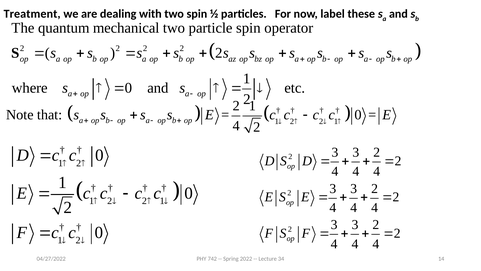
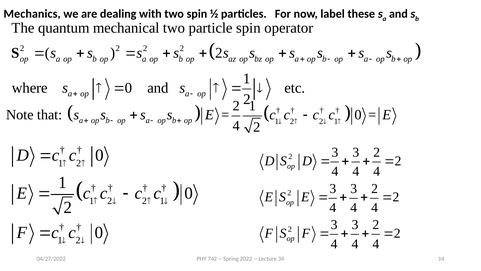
Treatment: Treatment -> Mechanics (32, 14)
